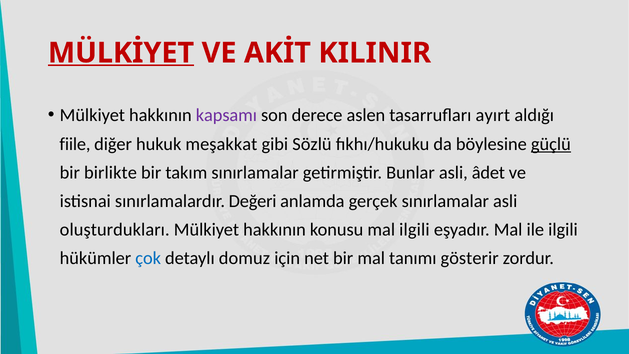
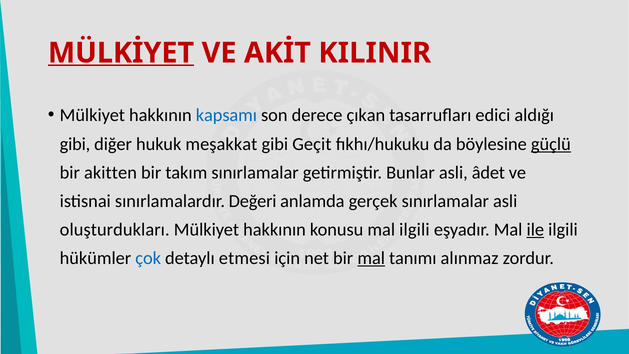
kapsamı colour: purple -> blue (226, 115)
aslen: aslen -> çıkan (366, 115)
ayırt: ayırt -> edici (493, 115)
fiile: fiile -> gibi (75, 144)
Sözlü: Sözlü -> Geçit (312, 144)
birlikte: birlikte -> akitten (110, 172)
ile underline: none -> present (535, 230)
domuz: domuz -> etmesi (244, 258)
mal underline: none -> present (371, 258)
gösterir: gösterir -> alınmaz (470, 258)
